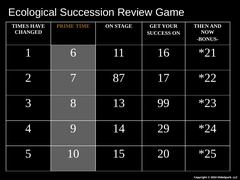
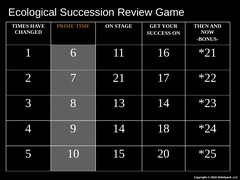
87: 87 -> 21 (119, 78)
13 99: 99 -> 14 (164, 103)
29: 29 -> 18 (164, 128)
